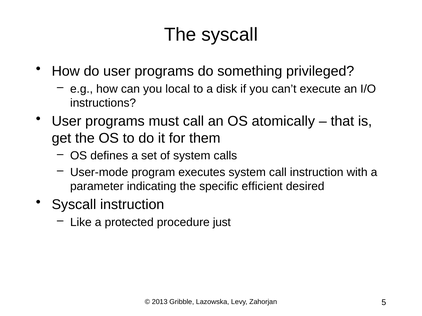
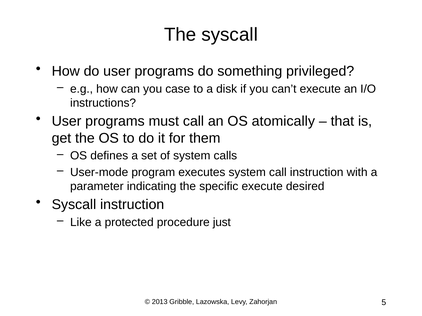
local: local -> case (178, 89)
specific efficient: efficient -> execute (262, 187)
